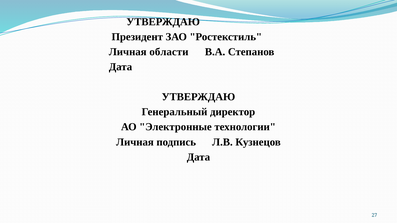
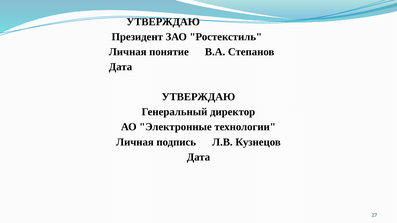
области: области -> понятие (169, 52)
